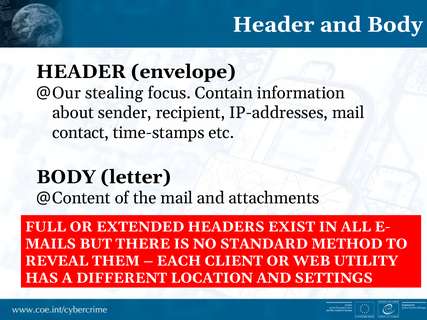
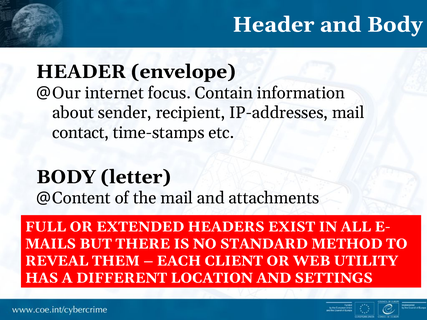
stealing: stealing -> internet (114, 93)
